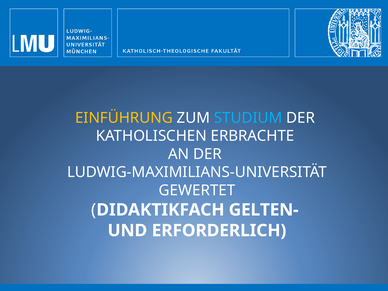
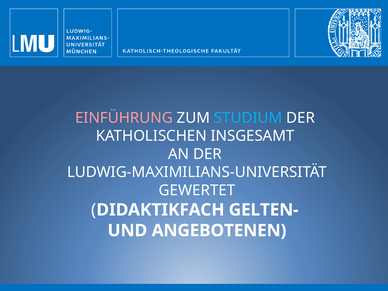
EINFÜHRUNG colour: yellow -> pink (124, 118)
ERBRACHTE: ERBRACHTE -> INSGESAMT (252, 136)
ERFORDERLICH: ERFORDERLICH -> ANGEBOTENEN (219, 231)
